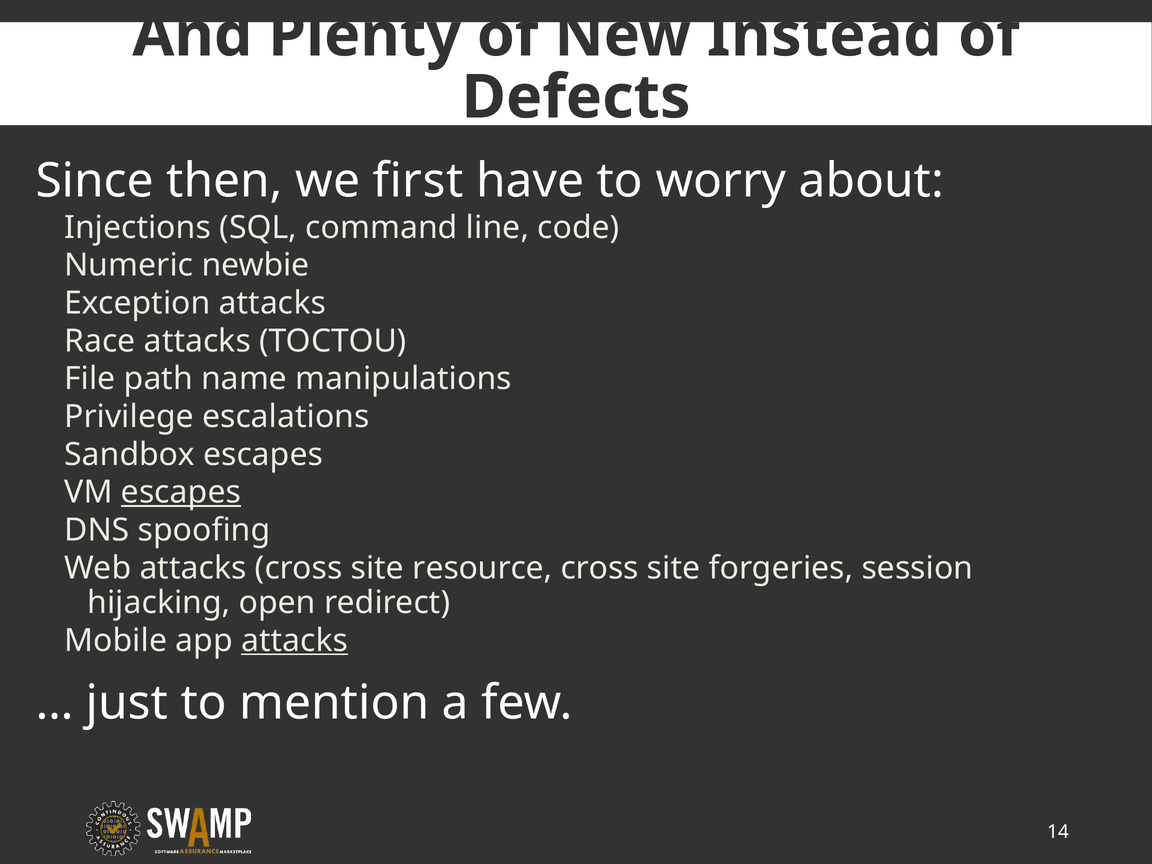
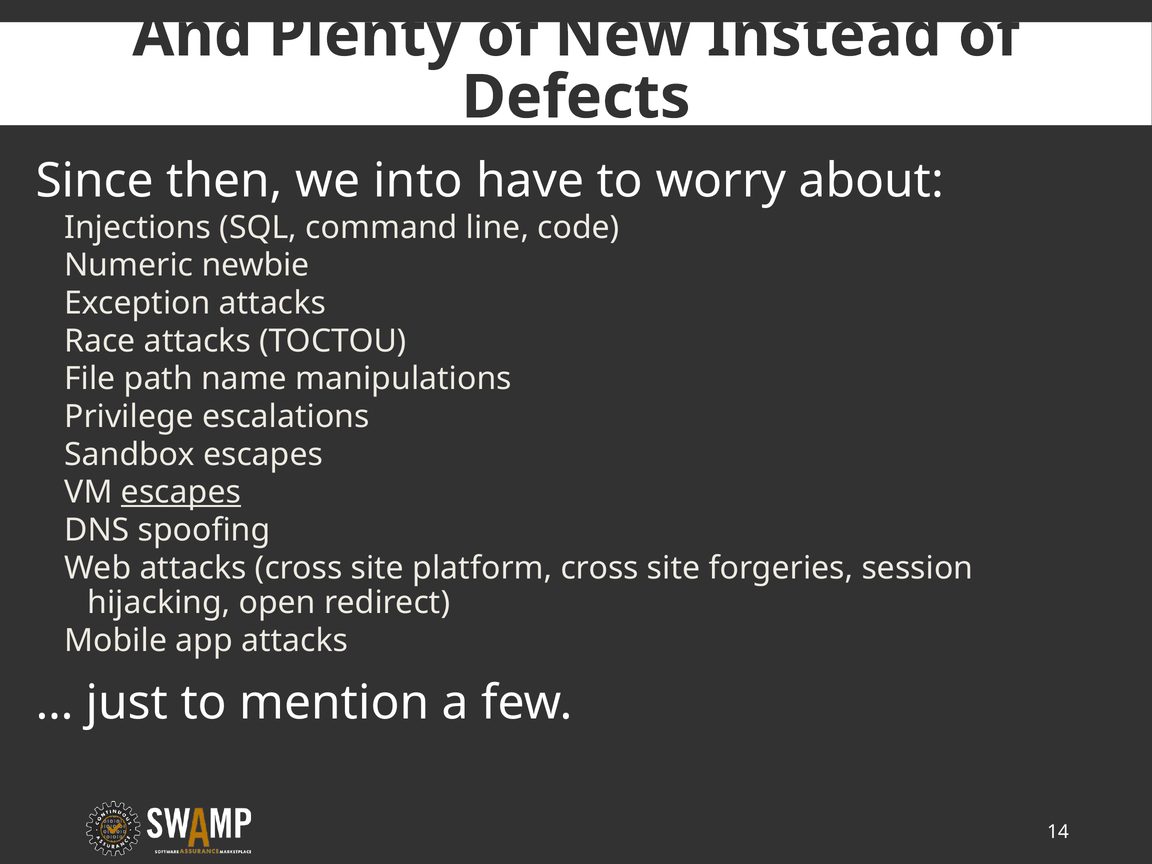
first: first -> into (418, 181)
resource: resource -> platform (482, 568)
attacks underline: present -> none (295, 640)
